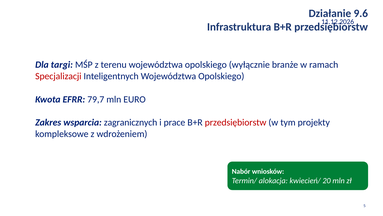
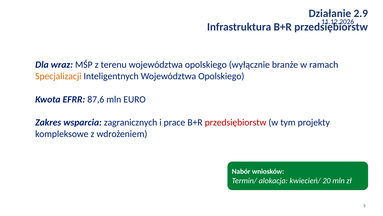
9.6: 9.6 -> 2.9 (361, 13)
targi: targi -> wraz (62, 65)
Specjalizacji colour: red -> orange (58, 76)
79,7: 79,7 -> 87,6 (96, 99)
